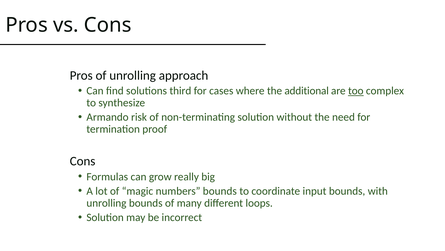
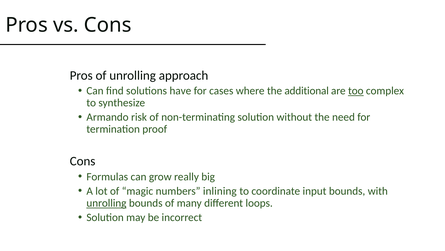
third: third -> have (180, 91)
numbers bounds: bounds -> inlining (220, 191)
unrolling underline: none -> present (106, 203)
